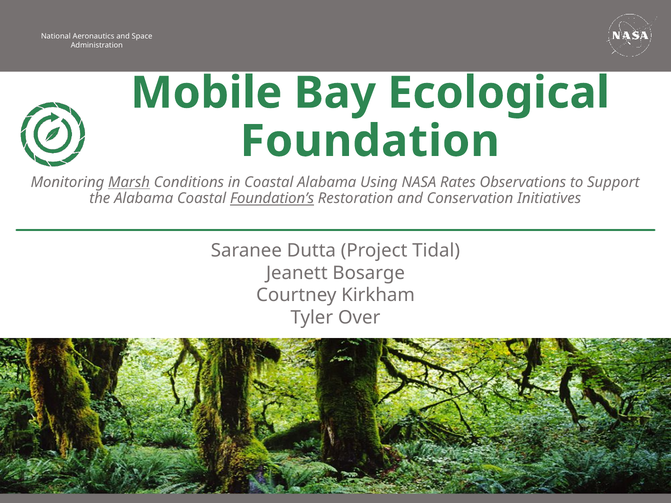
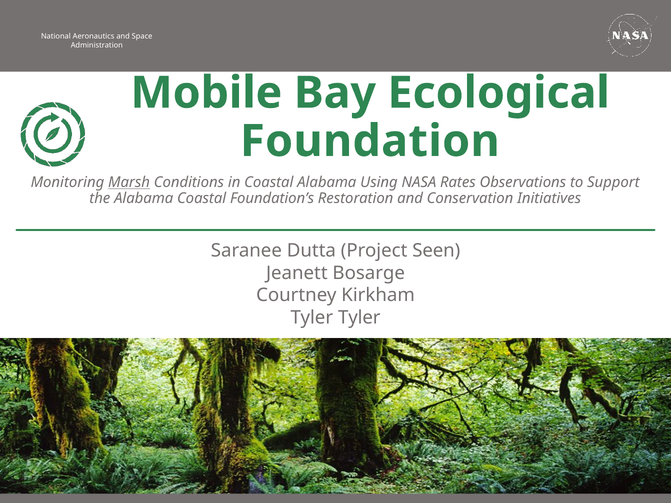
Foundation’s underline: present -> none (272, 199)
Tidal: Tidal -> Seen (436, 251)
Tyler Over: Over -> Tyler (359, 318)
